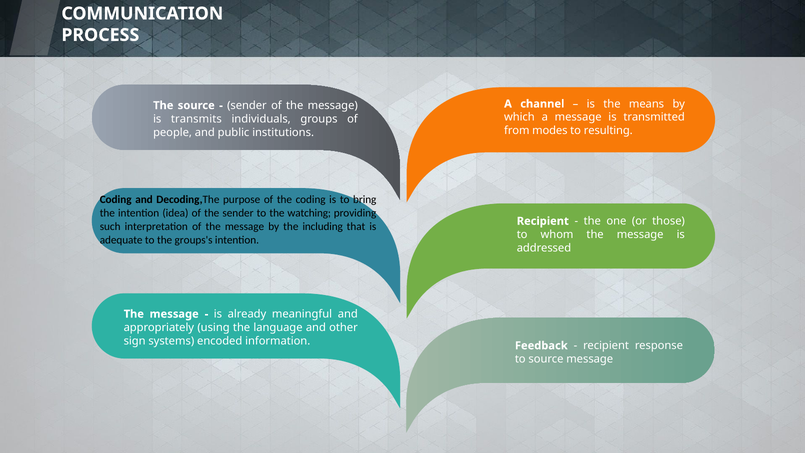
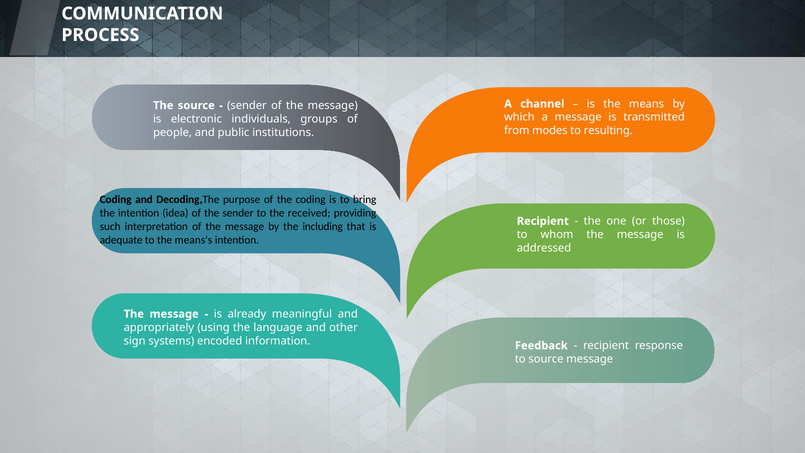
transmits: transmits -> electronic (196, 119)
watching: watching -> received (309, 213)
groups's: groups's -> means's (194, 240)
